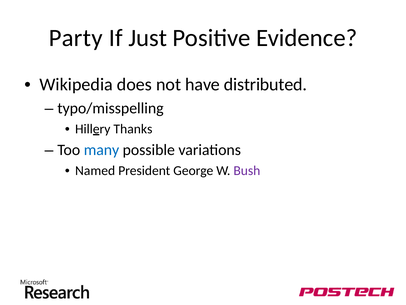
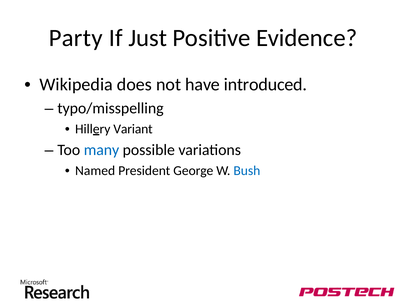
distributed: distributed -> introduced (265, 84)
Thanks: Thanks -> Variant (133, 129)
Bush colour: purple -> blue (247, 170)
